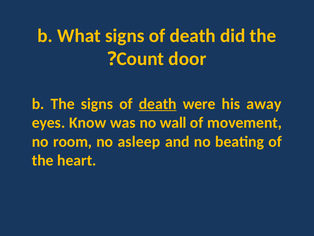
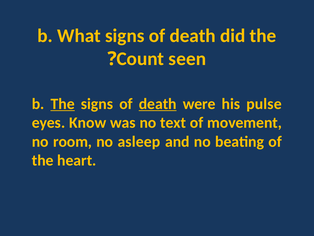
door: door -> seen (187, 59)
The underline: none -> present (63, 104)
away: away -> pulse (264, 104)
wall: wall -> text (173, 122)
